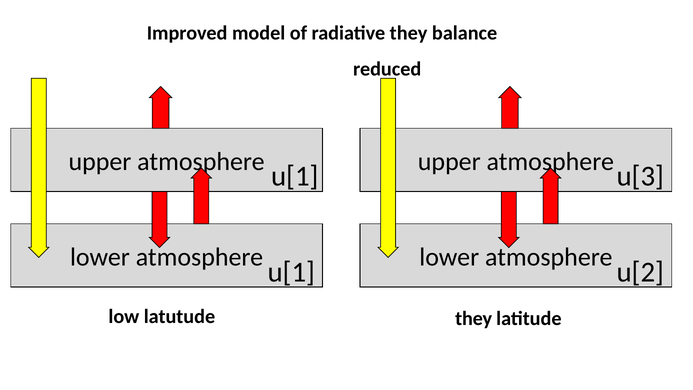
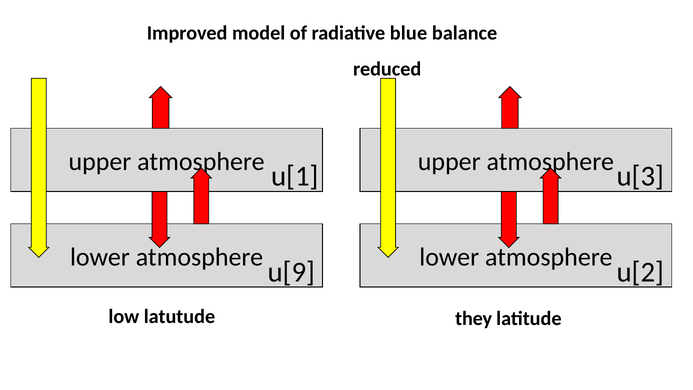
radiative they: they -> blue (408, 33)
u[1: u[1 -> u[9 (291, 272)
